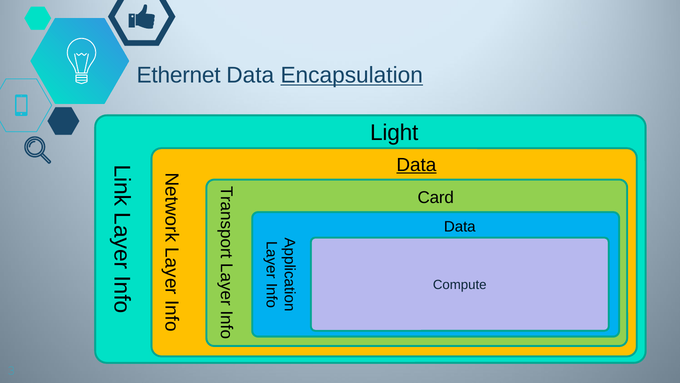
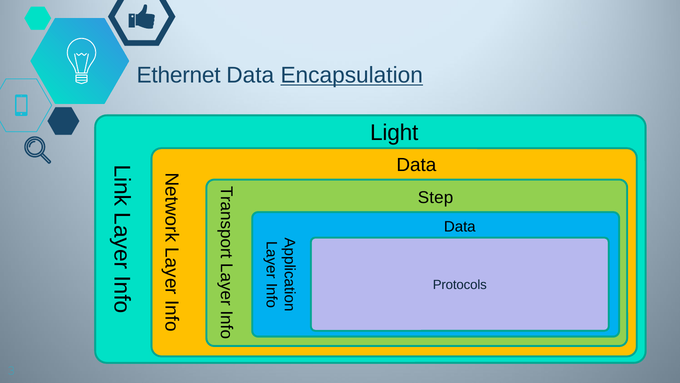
Data underline: present -> none (416, 165)
Card: Card -> Step (436, 197)
Compute: Compute -> Protocols (460, 285)
